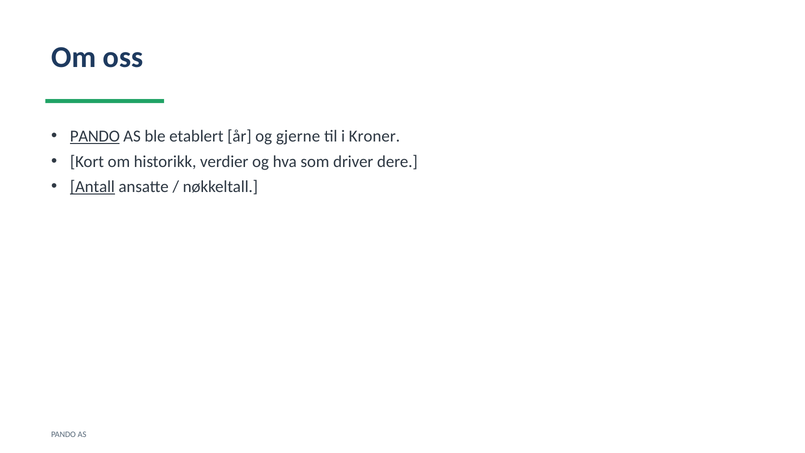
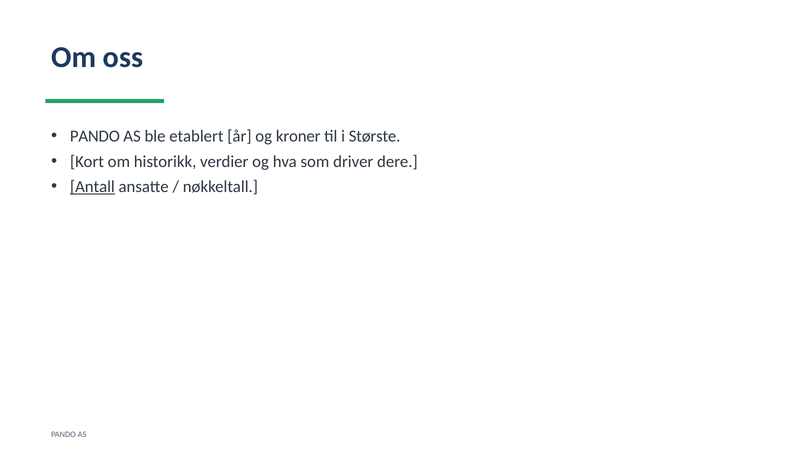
PANDO underline: present -> none (95, 136)
gjerne: gjerne -> kroner (298, 136)
Kroner: Kroner -> Største (375, 136)
